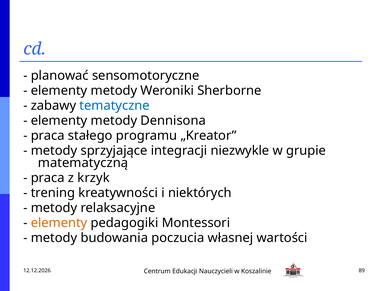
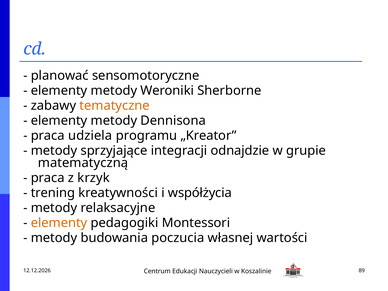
tematyczne colour: blue -> orange (115, 106)
stałego: stałego -> udziela (90, 136)
niezwykle: niezwykle -> odnajdzie (240, 151)
niektórych: niektórych -> współżycia (200, 193)
